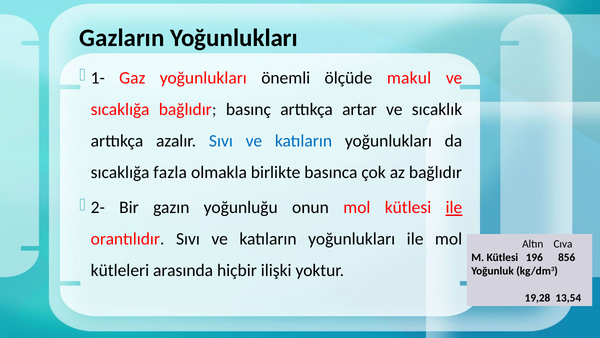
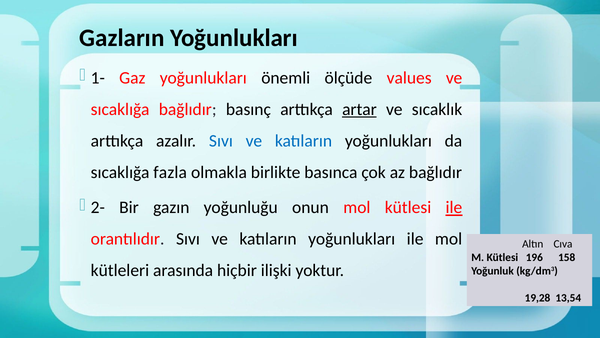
makul: makul -> values (409, 78)
artar underline: none -> present (359, 109)
856: 856 -> 158 (567, 257)
